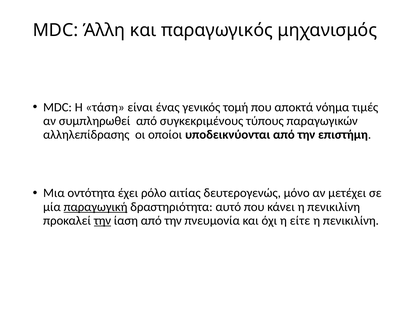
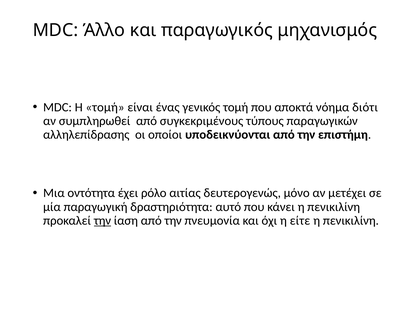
Άλλη: Άλλη -> Άλλο (104, 30)
Η τάση: τάση -> τομή (105, 107)
τιμές: τιμές -> διότι (365, 107)
παραγωγική underline: present -> none (96, 207)
